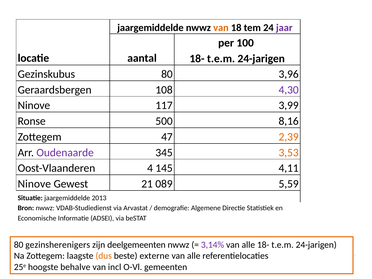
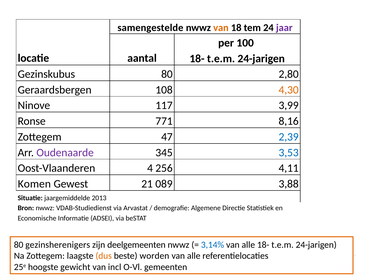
jaargemiddelde: jaargemiddelde -> samengestelde (150, 28)
3,96: 3,96 -> 2,80 (289, 74)
4,30 colour: purple -> orange (289, 90)
500: 500 -> 771 (164, 121)
2,39 colour: orange -> blue (289, 137)
3,53 colour: orange -> blue (289, 153)
145: 145 -> 256 (164, 168)
Ninove: Ninove -> Komen (34, 184)
5,59: 5,59 -> 3,88 (289, 184)
3,14% colour: purple -> blue (213, 245)
externe: externe -> worden (154, 256)
behalve: behalve -> gewicht (75, 267)
